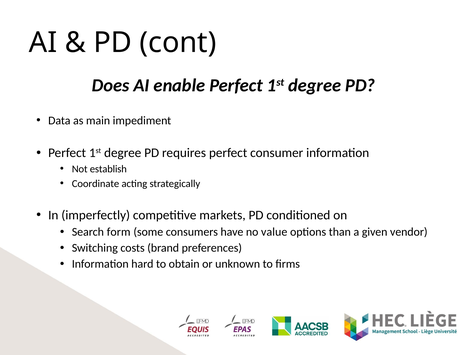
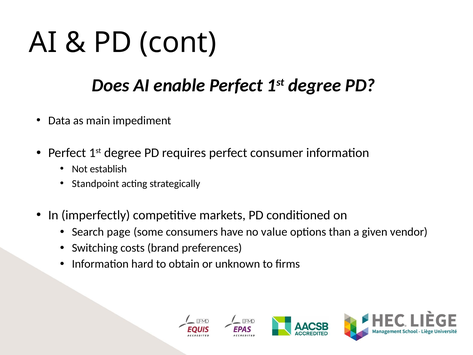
Coordinate: Coordinate -> Standpoint (95, 183)
form: form -> page (119, 232)
